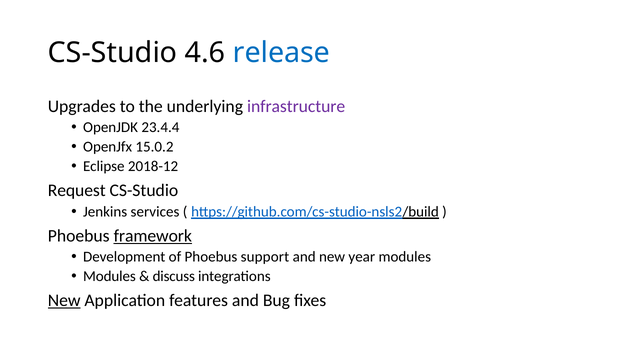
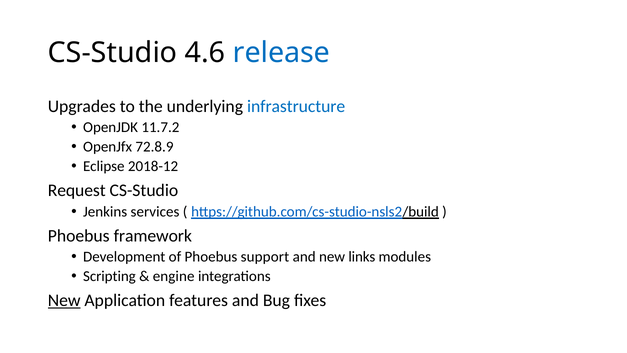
infrastructure colour: purple -> blue (296, 106)
23.4.4: 23.4.4 -> 11.7.2 (160, 127)
15.0.2: 15.0.2 -> 72.8.9 (154, 147)
framework underline: present -> none (153, 236)
year: year -> links (362, 257)
Modules: Modules -> Scripting (109, 276)
discuss: discuss -> engine (174, 276)
